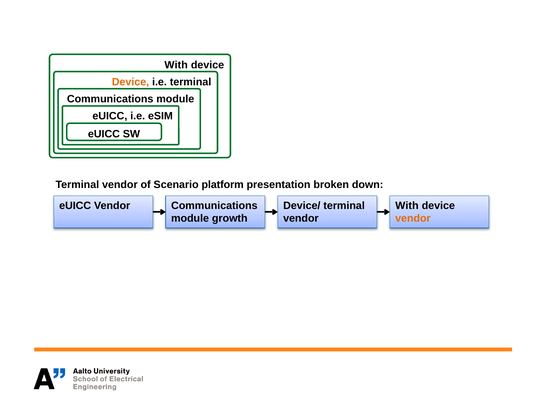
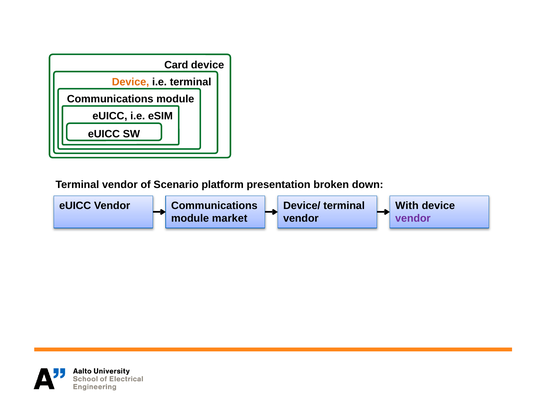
With: With -> Card (176, 65)
growth: growth -> market (230, 219)
vendor colour: orange -> purple (413, 219)
